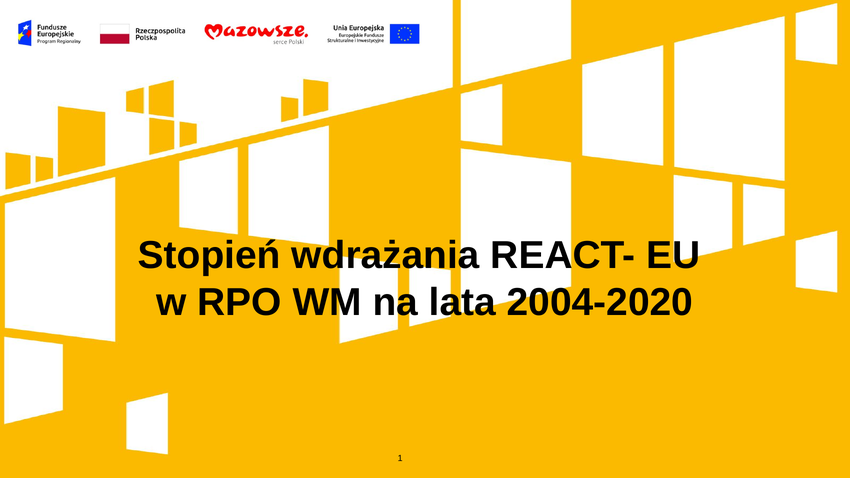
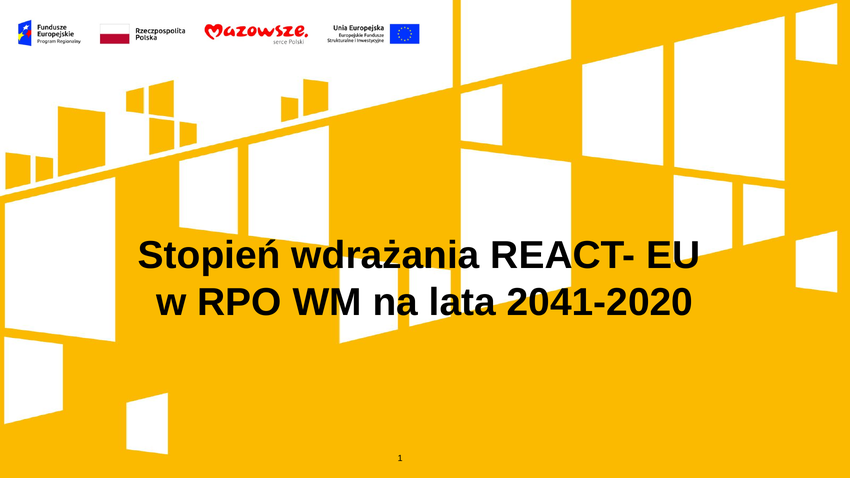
2004-2020: 2004-2020 -> 2041-2020 (600, 302)
